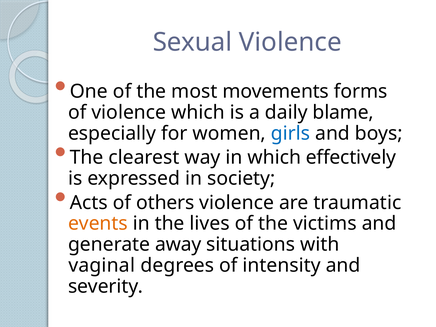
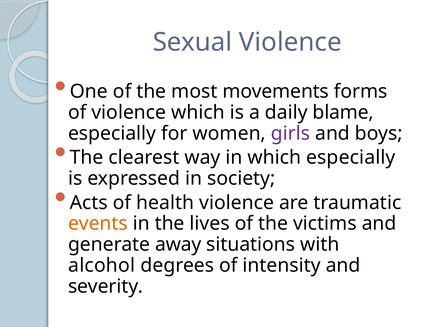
girls colour: blue -> purple (290, 133)
which effectively: effectively -> especially (351, 158)
others: others -> health (165, 203)
vaginal: vaginal -> alcohol (102, 265)
